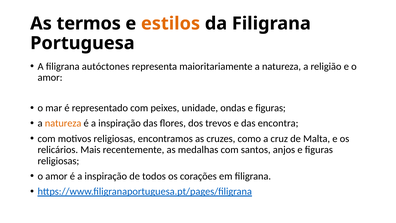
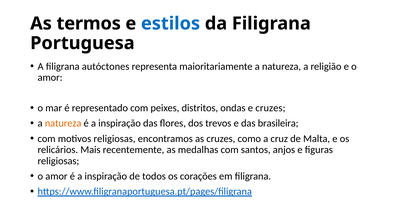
estilos colour: orange -> blue (171, 23)
unidade: unidade -> distritos (200, 108)
ondas e figuras: figuras -> cruzes (270, 108)
encontra: encontra -> brasileira (278, 123)
